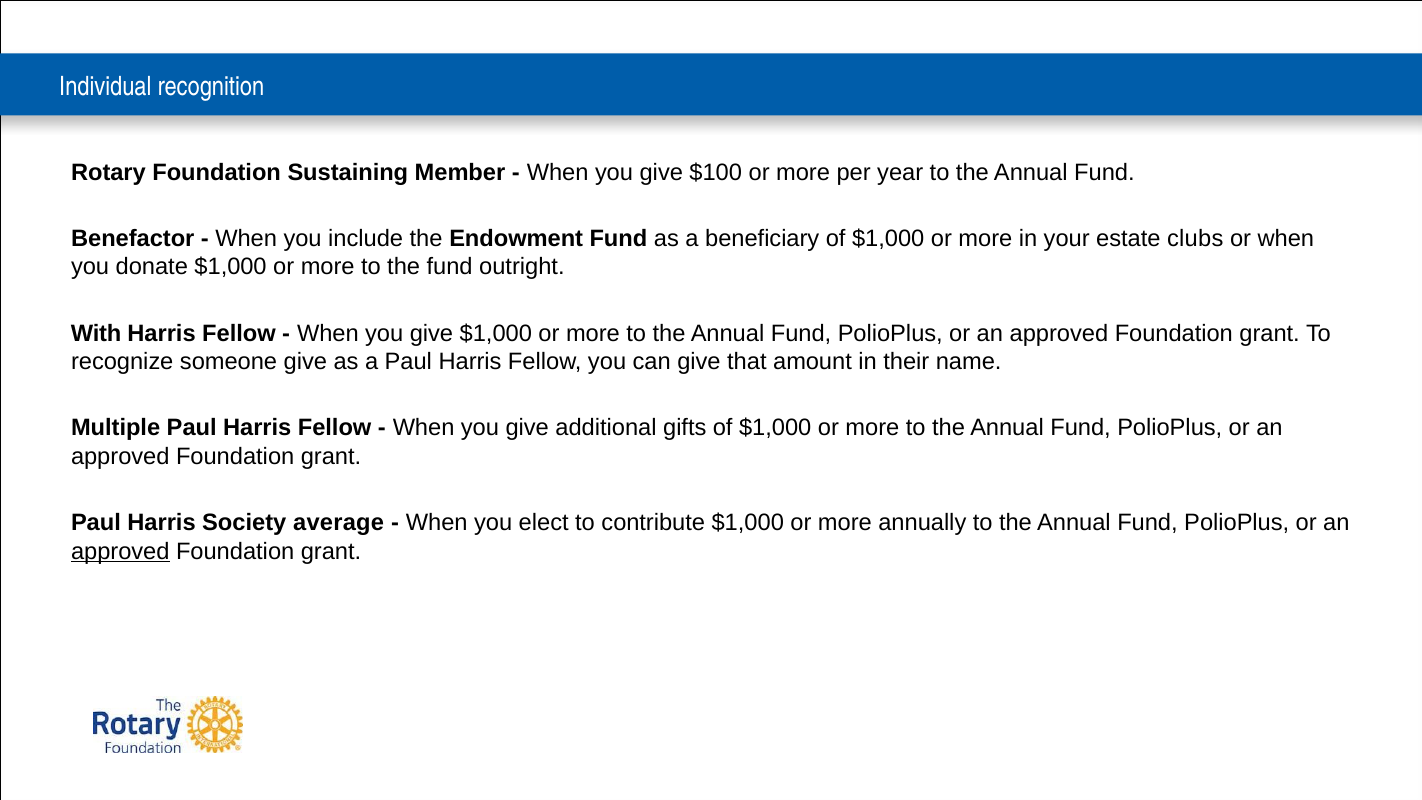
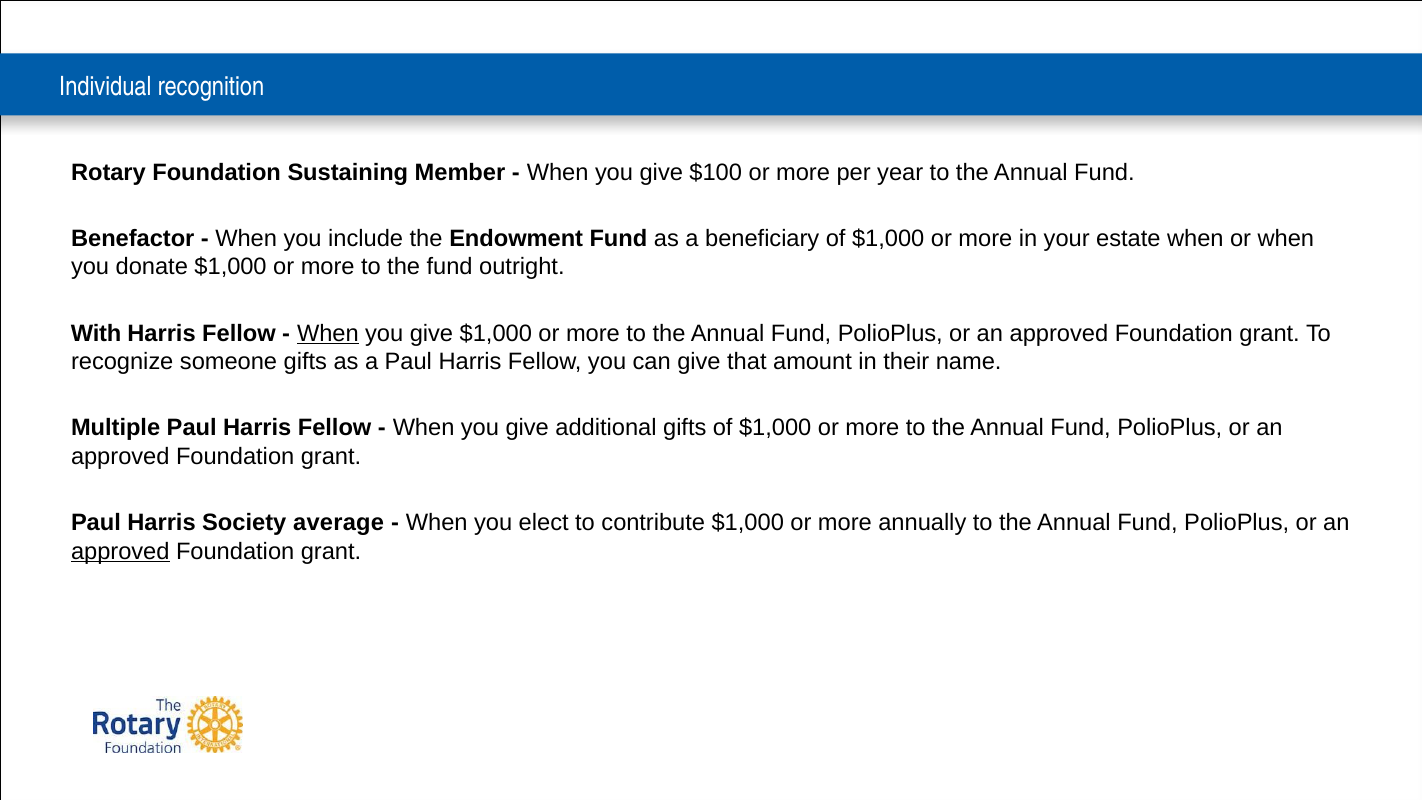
estate clubs: clubs -> when (1195, 239)
When underline: none -> present (328, 333)
someone give: give -> gifts (305, 362)
